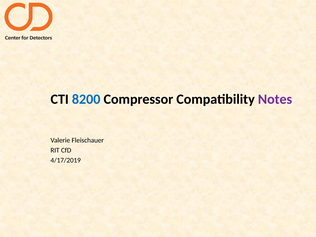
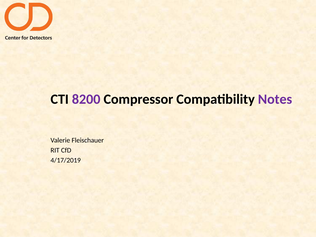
8200 colour: blue -> purple (86, 99)
